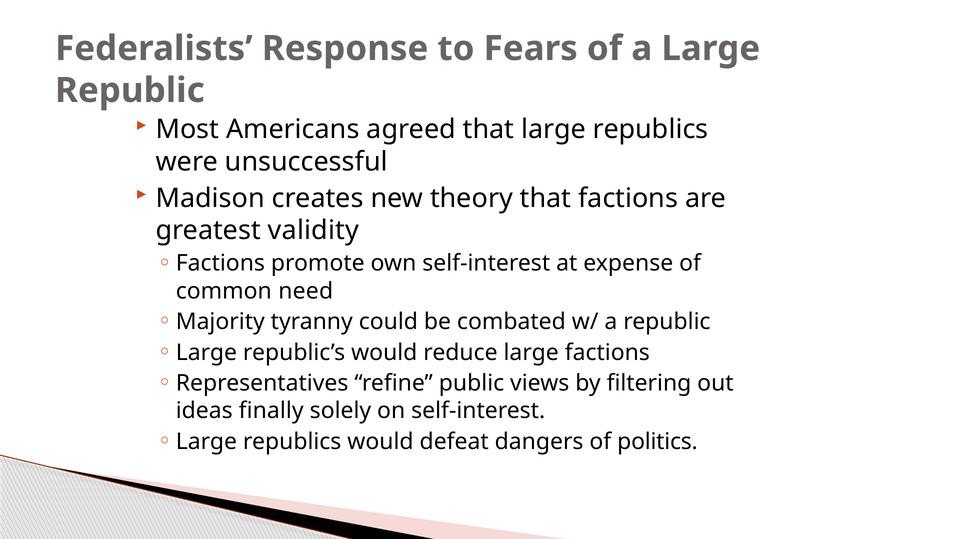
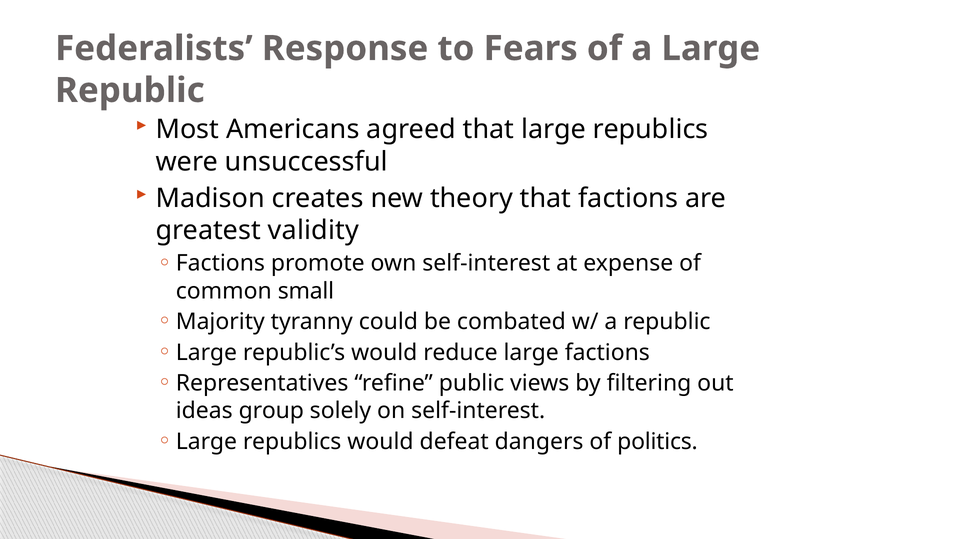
need: need -> small (306, 291)
finally: finally -> group (271, 411)
